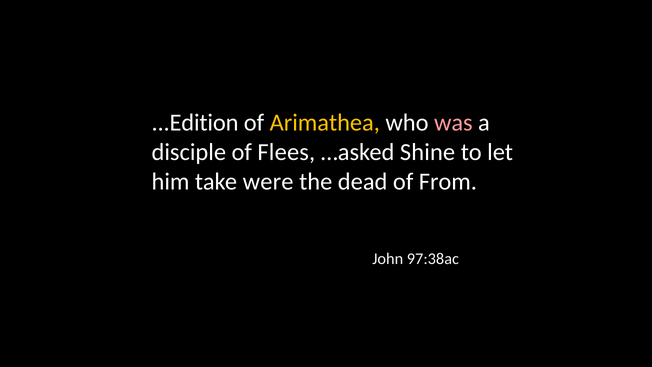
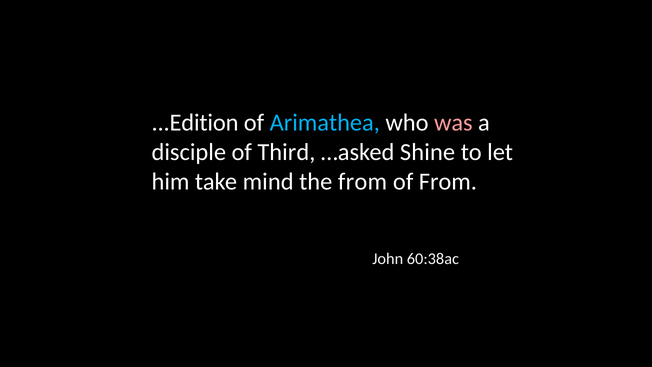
Arimathea colour: yellow -> light blue (325, 123)
Flees: Flees -> Third (286, 152)
were: were -> mind (268, 181)
the dead: dead -> from (363, 181)
97:38ac: 97:38ac -> 60:38ac (433, 258)
